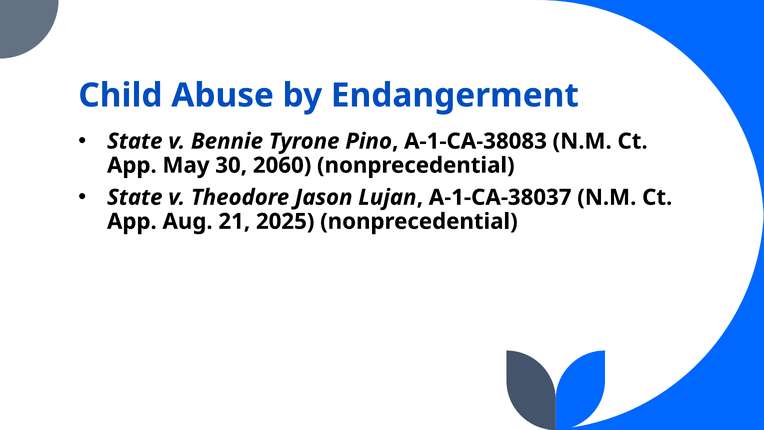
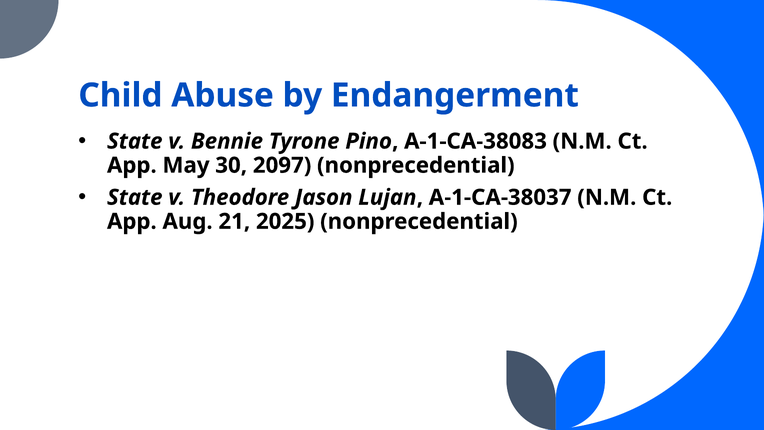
2060: 2060 -> 2097 (282, 165)
